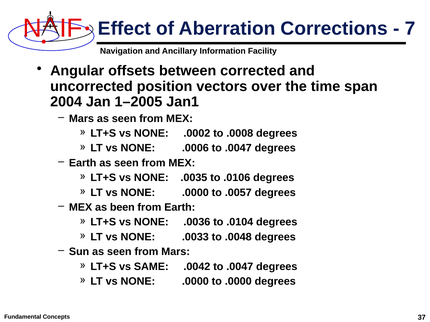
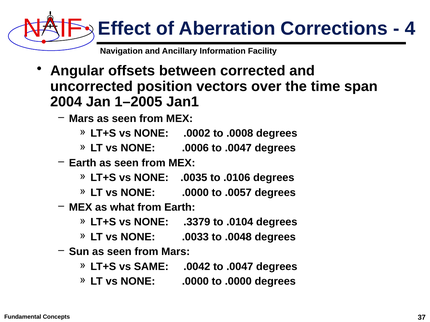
7: 7 -> 4 (410, 29)
been: been -> what (122, 208)
.0036: .0036 -> .3379 (197, 223)
